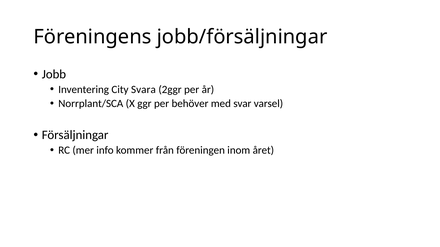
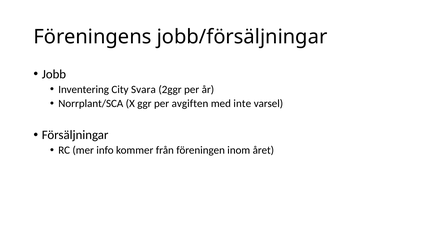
behöver: behöver -> avgiften (190, 104)
svar: svar -> inte (242, 104)
